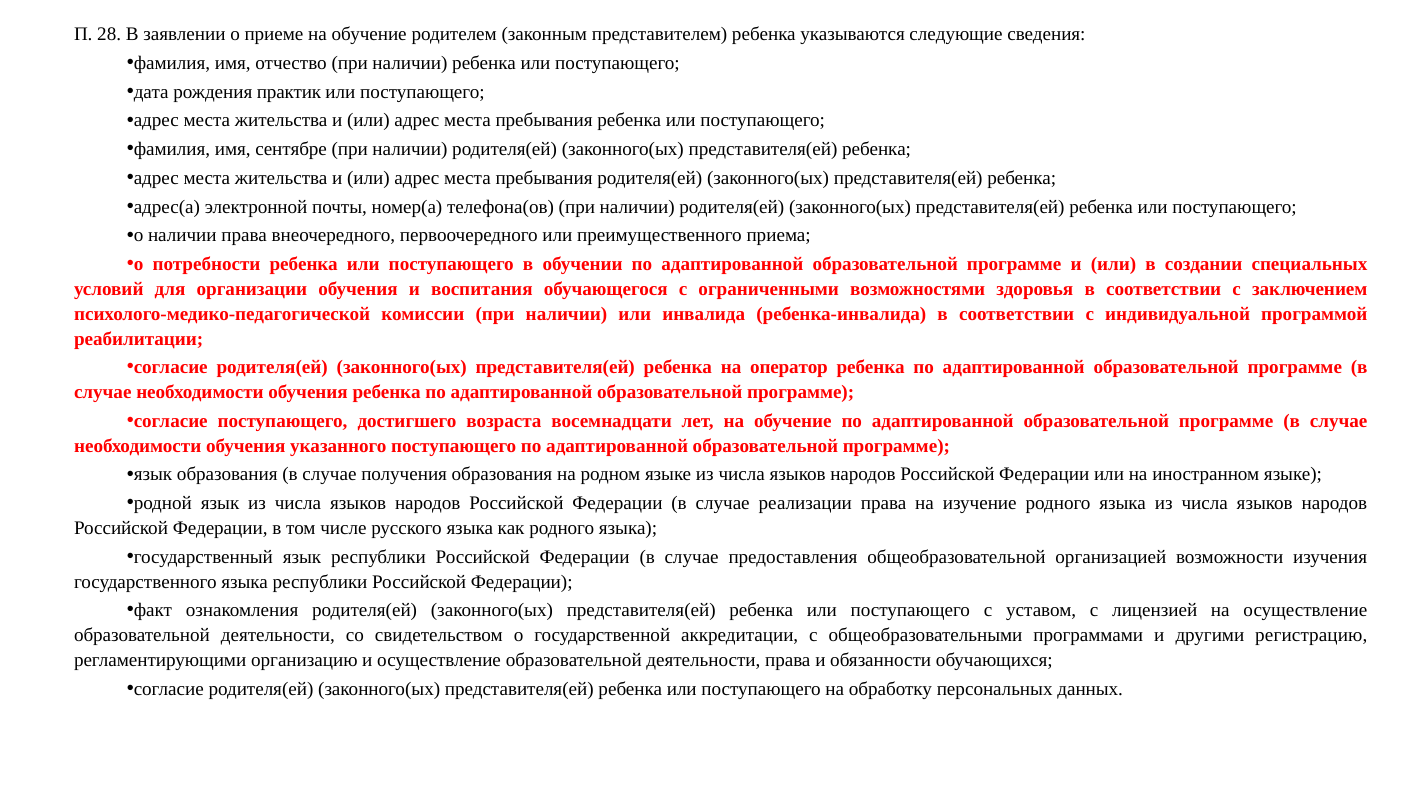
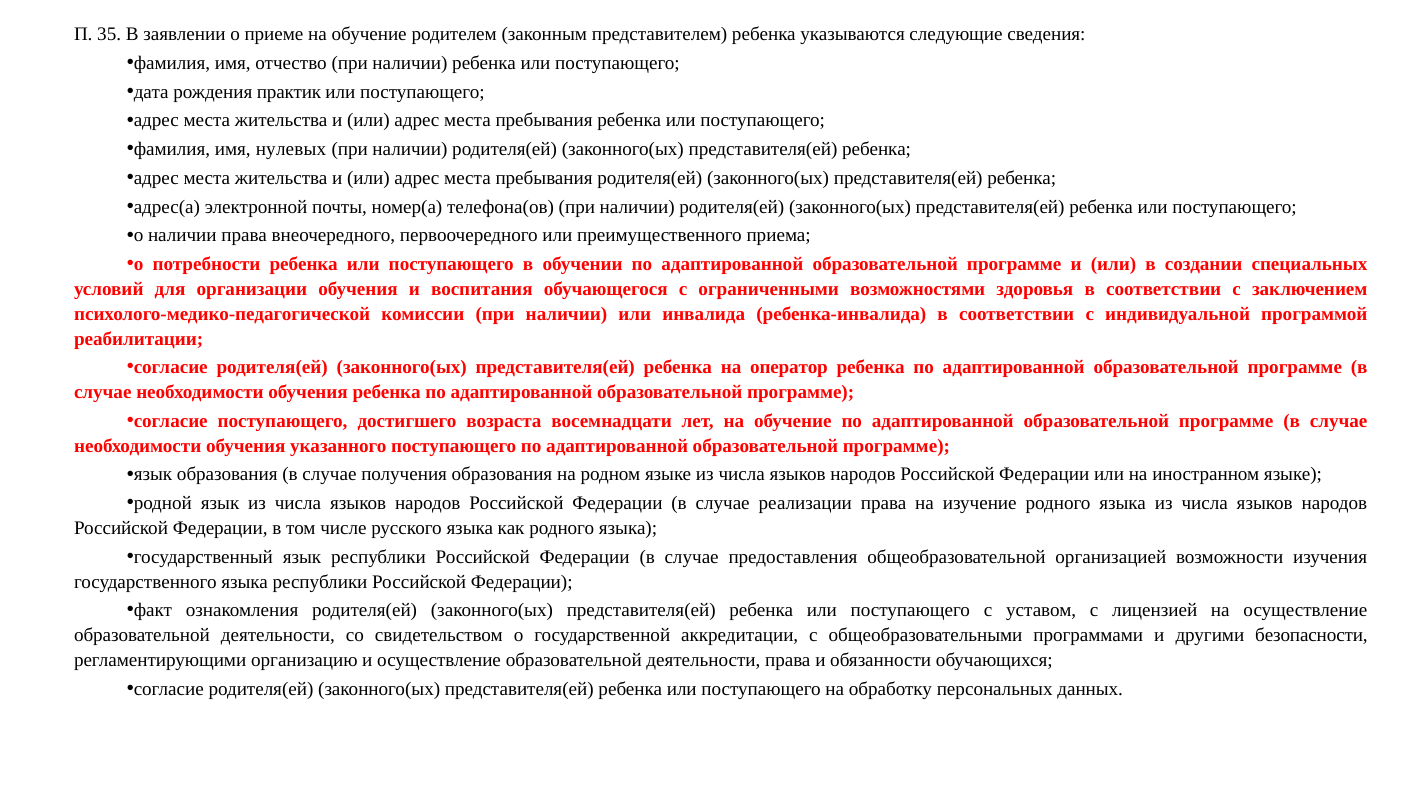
28: 28 -> 35 (109, 34)
сентябре: сентябре -> нулевых (291, 149)
регистрацию: регистрацию -> безопасности (1311, 636)
